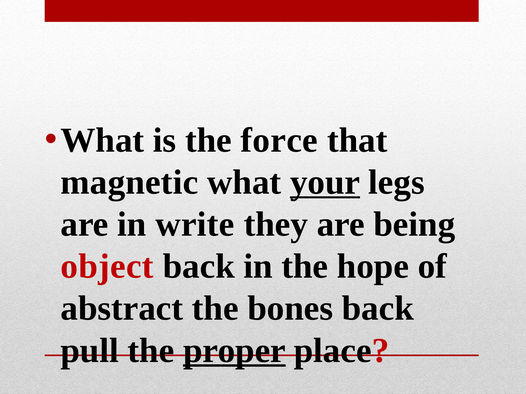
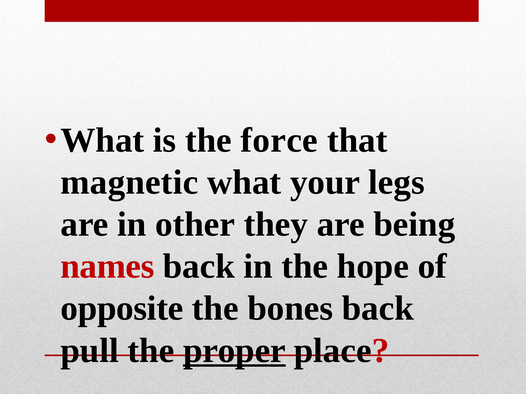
your underline: present -> none (325, 183)
write: write -> other (195, 225)
object: object -> names (107, 267)
abstract: abstract -> opposite (122, 309)
